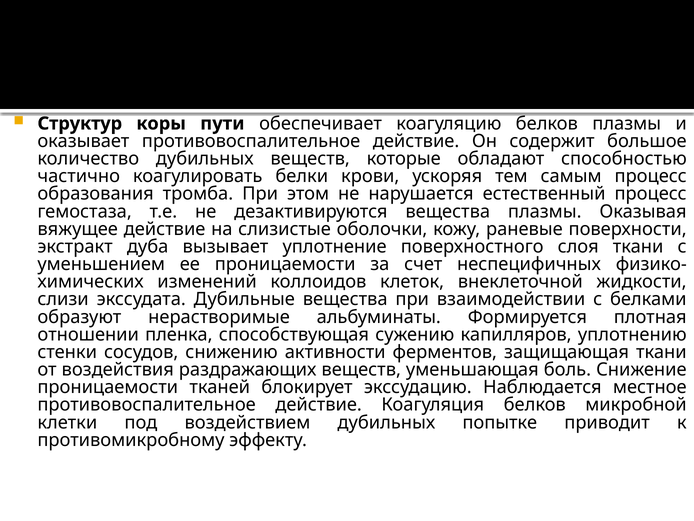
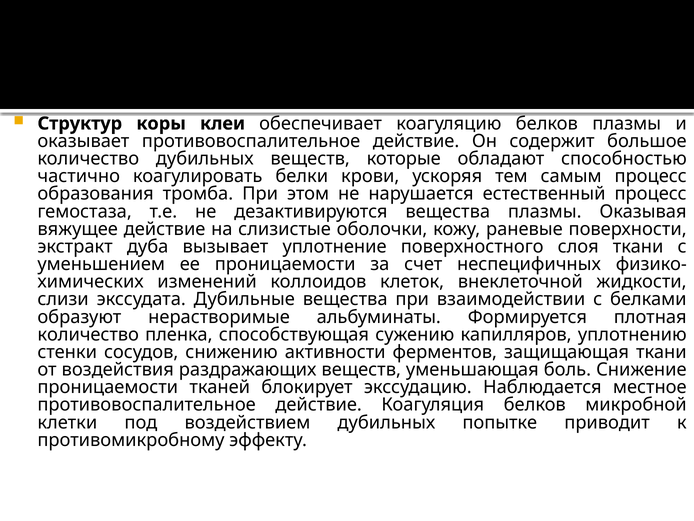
пути: пути -> клеи (223, 123)
отношении: отношении -> количество (88, 334)
